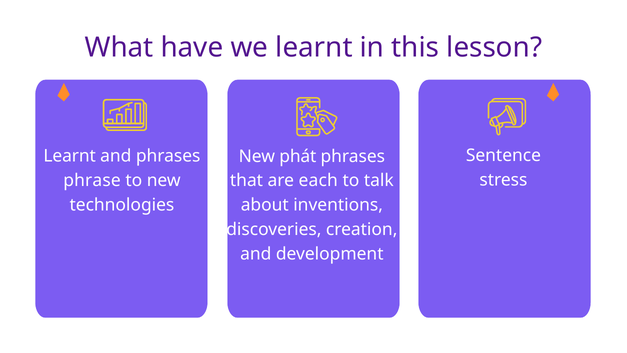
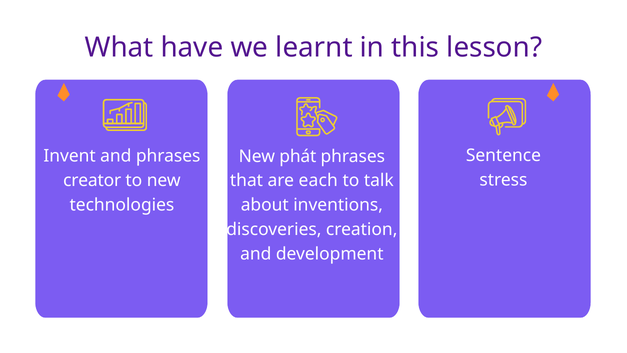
Learnt: Learnt -> Invent (70, 156)
phrase: phrase -> creator (92, 180)
